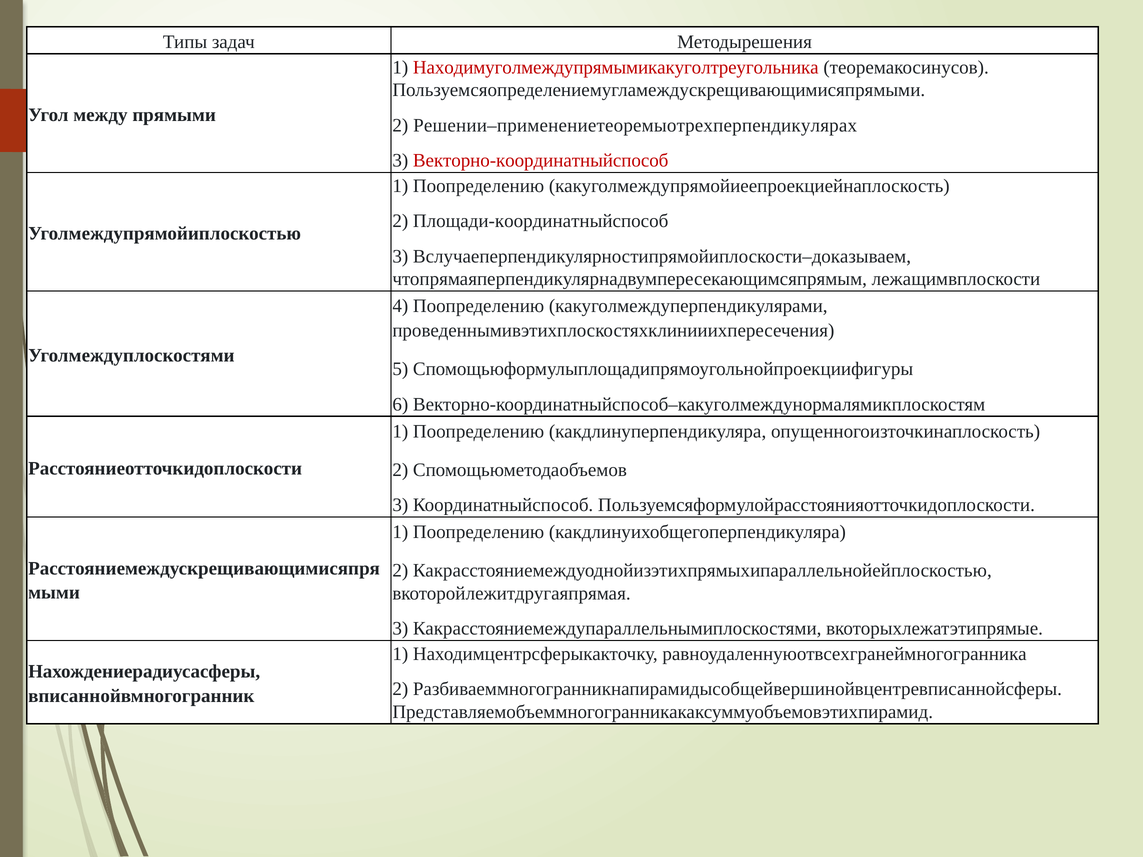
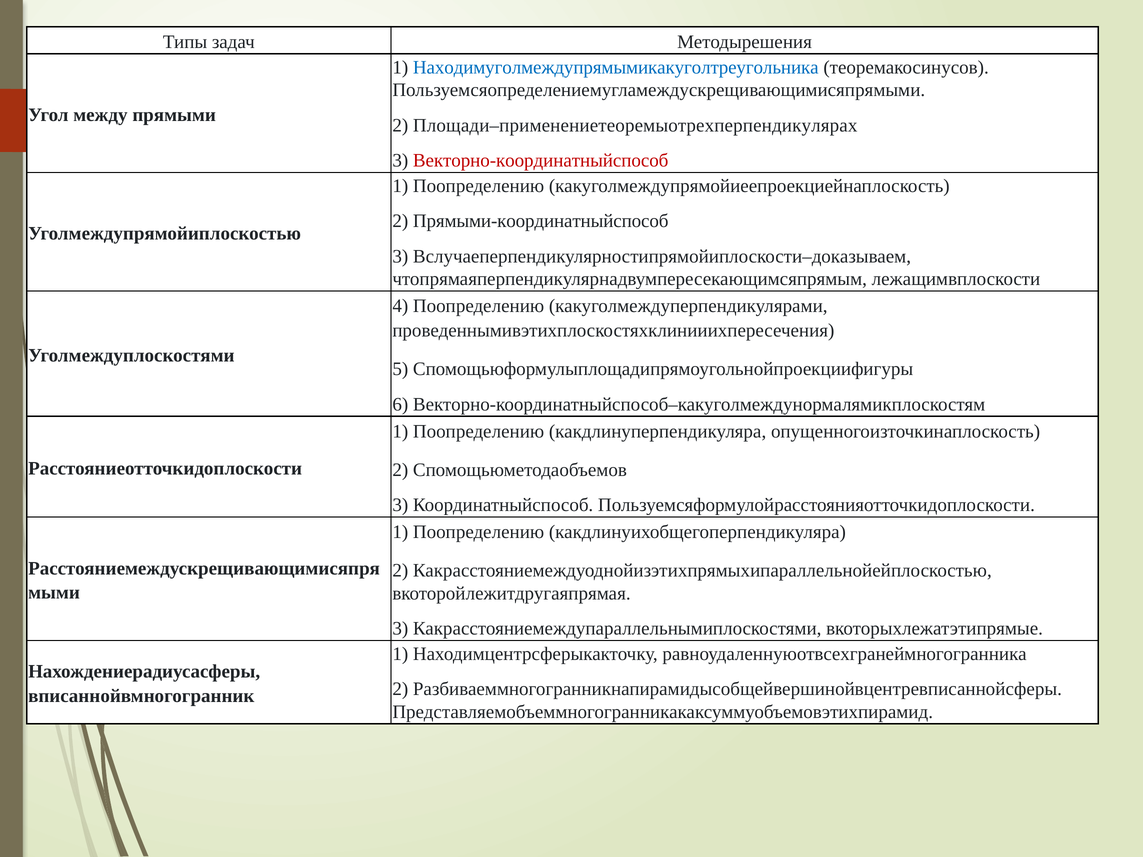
Находимуголмеждупрямымикакуголтреугольника colour: red -> blue (616, 67)
Решении–применениетеоремыотрехперпендикулярах: Решении–применениетеоремыотрехперпендикулярах -> Площади–применениетеоремыотрехперпендикулярах (635, 125)
Площади-координатныйспособ: Площади-координатныйспособ -> Прямыми-координатныйспособ (541, 221)
